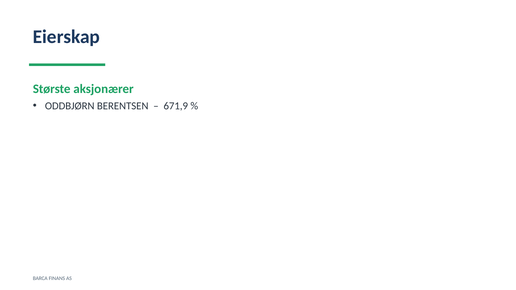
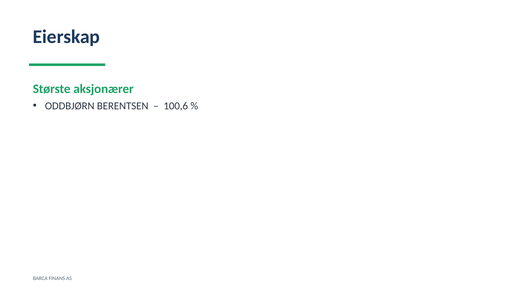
671,9: 671,9 -> 100,6 (176, 106)
